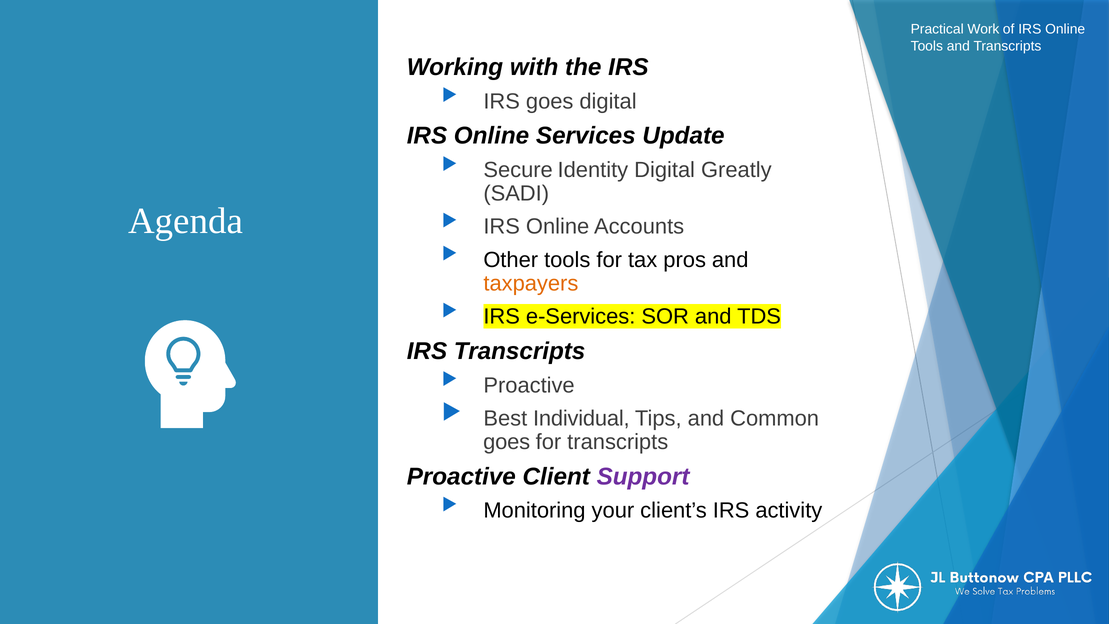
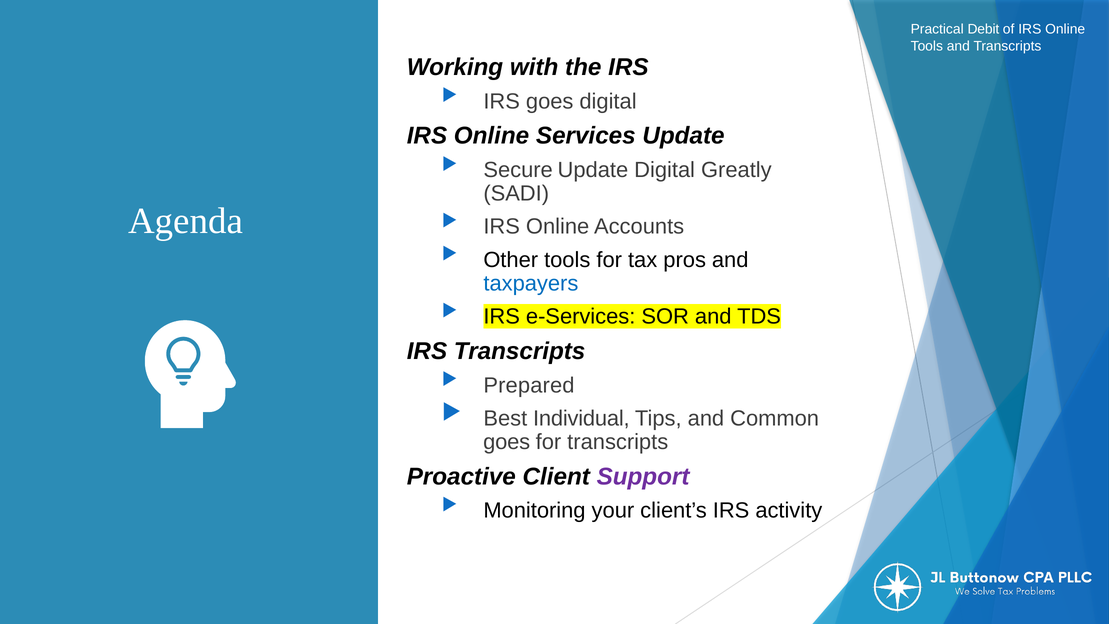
Work: Work -> Debit (983, 29)
Secure Identity: Identity -> Update (593, 170)
taxpayers colour: orange -> blue (531, 283)
Proactive: Proactive -> Prepared (529, 385)
